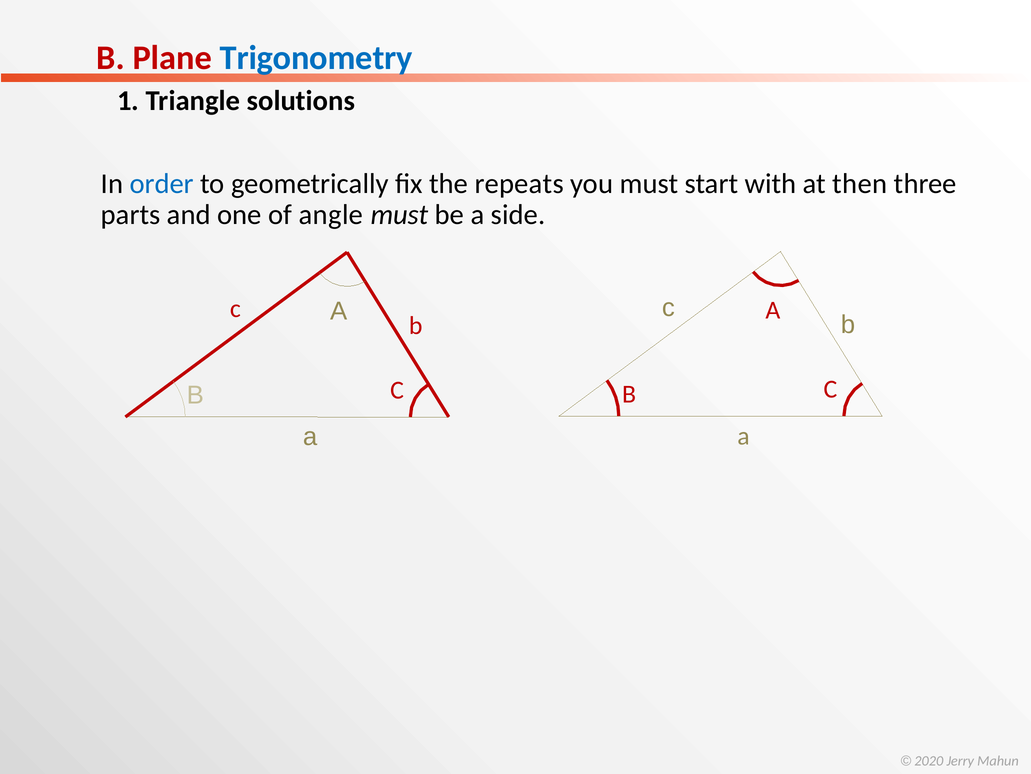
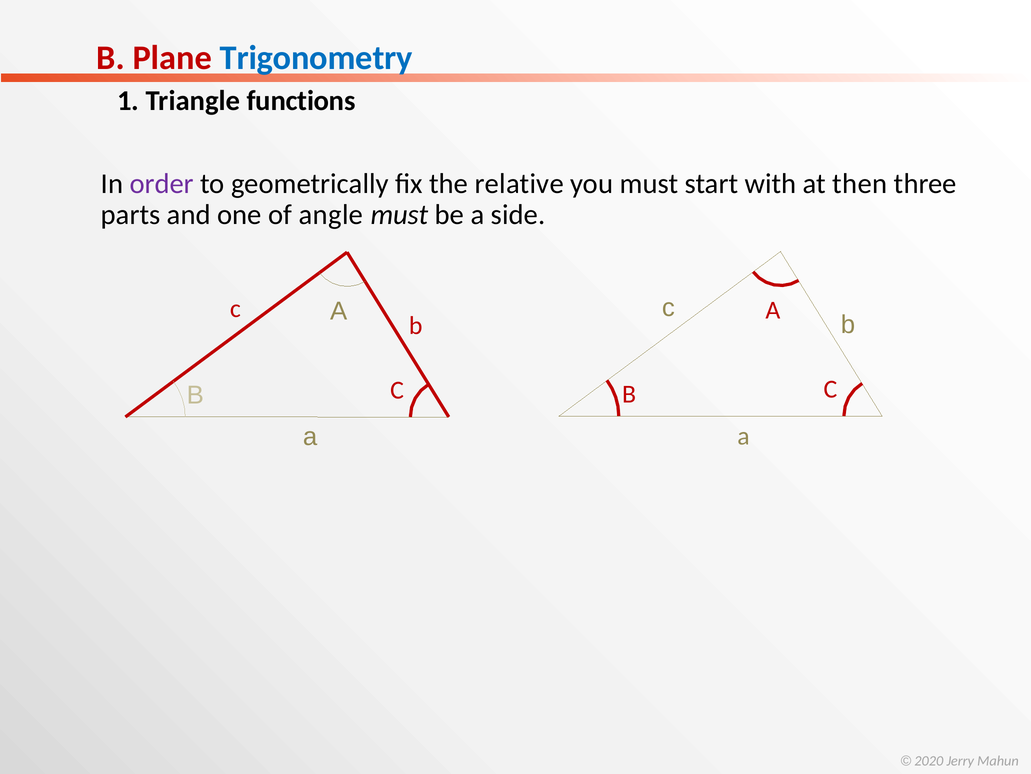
solutions: solutions -> functions (301, 101)
order colour: blue -> purple (162, 184)
repeats: repeats -> relative (519, 184)
